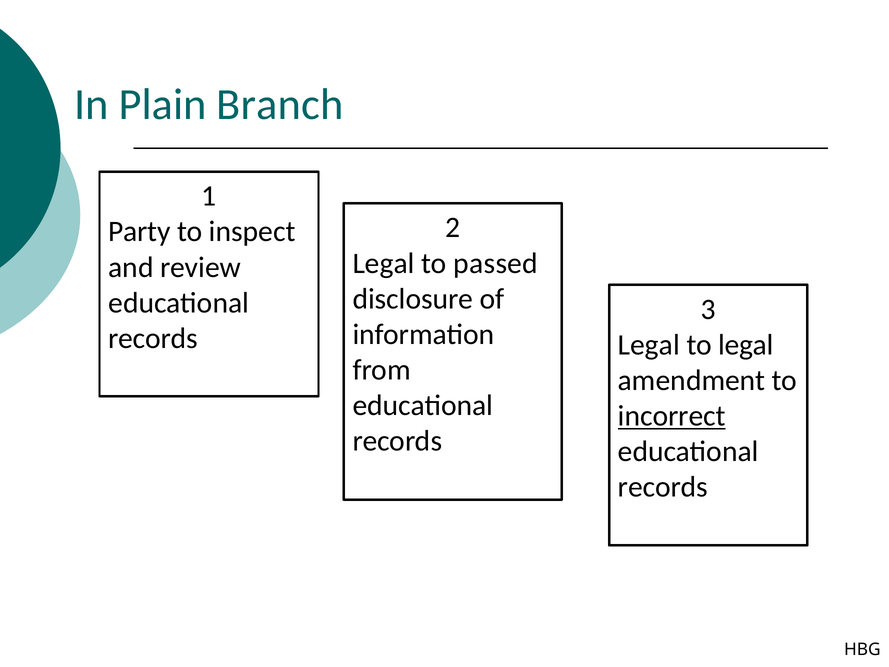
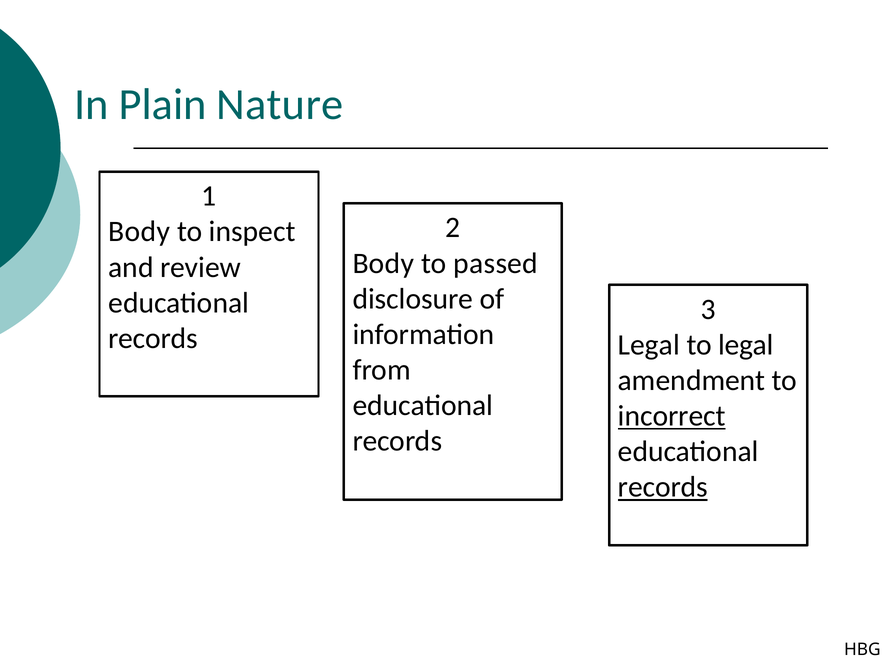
Branch: Branch -> Nature (280, 105)
Party: Party -> Body (139, 232)
Legal: Legal -> Body (383, 263)
records underline: none -> present (663, 487)
